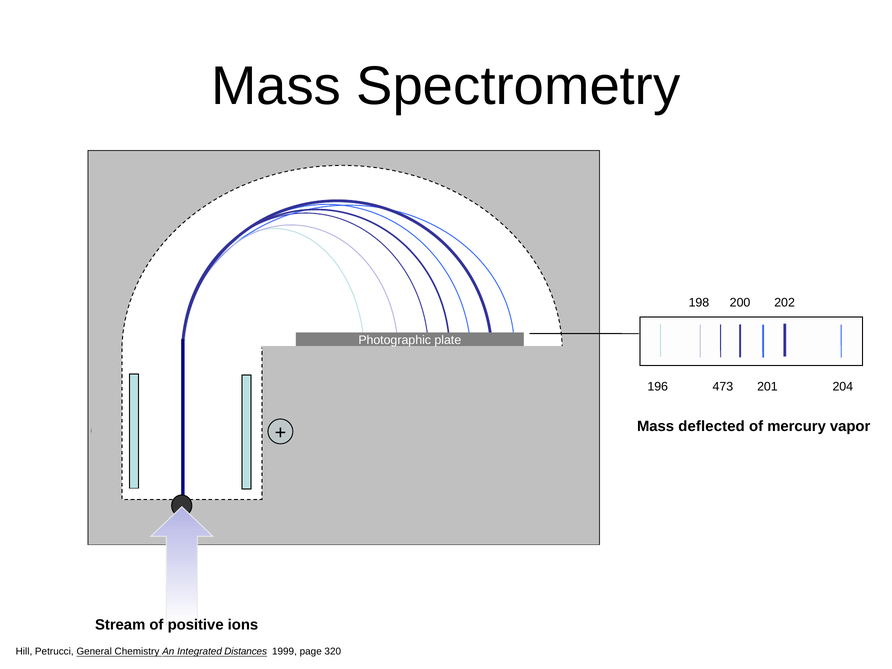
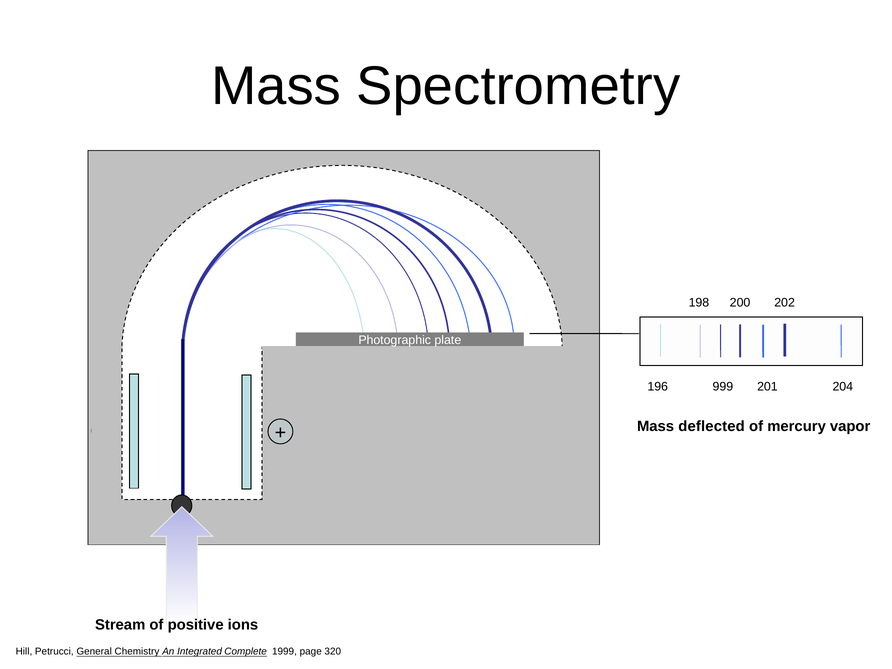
473: 473 -> 999 (723, 386)
Distances: Distances -> Complete (246, 652)
